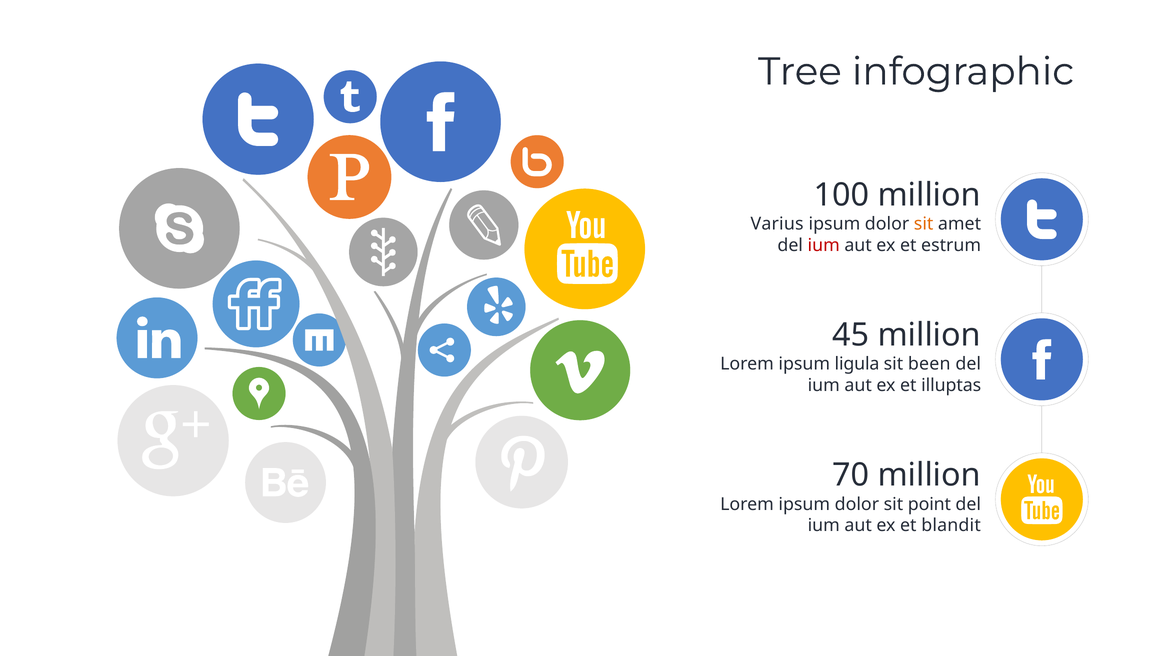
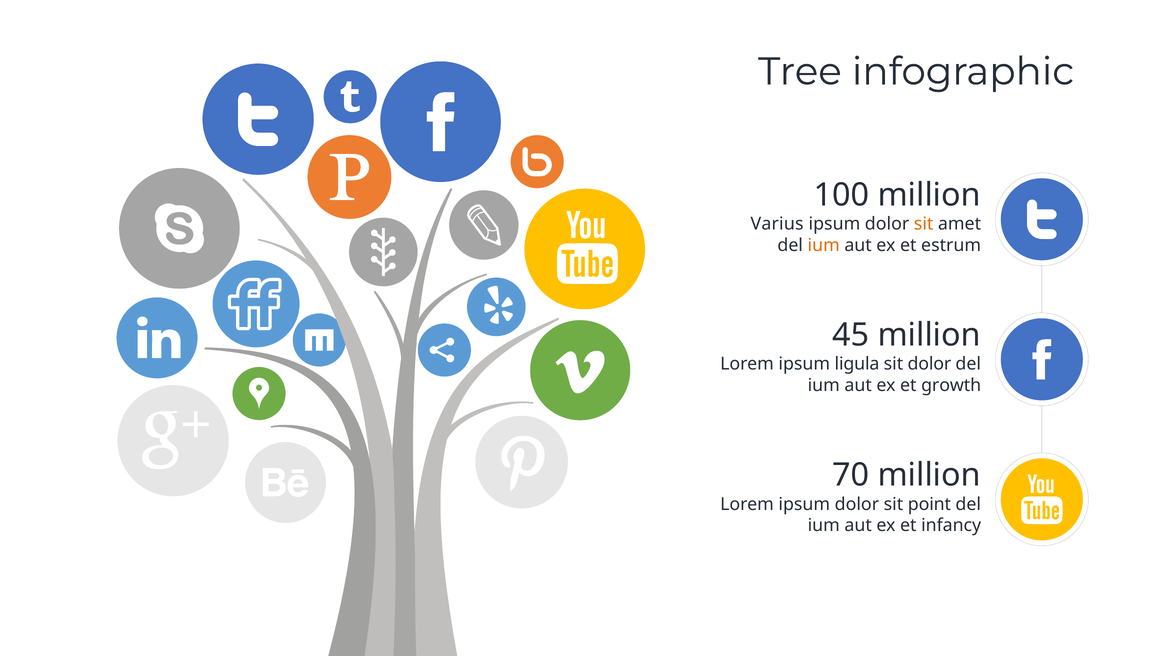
ium colour: red -> orange (824, 245)
sit been: been -> dolor (929, 364)
illuptas: illuptas -> growth (951, 385)
blandit: blandit -> infancy (951, 525)
